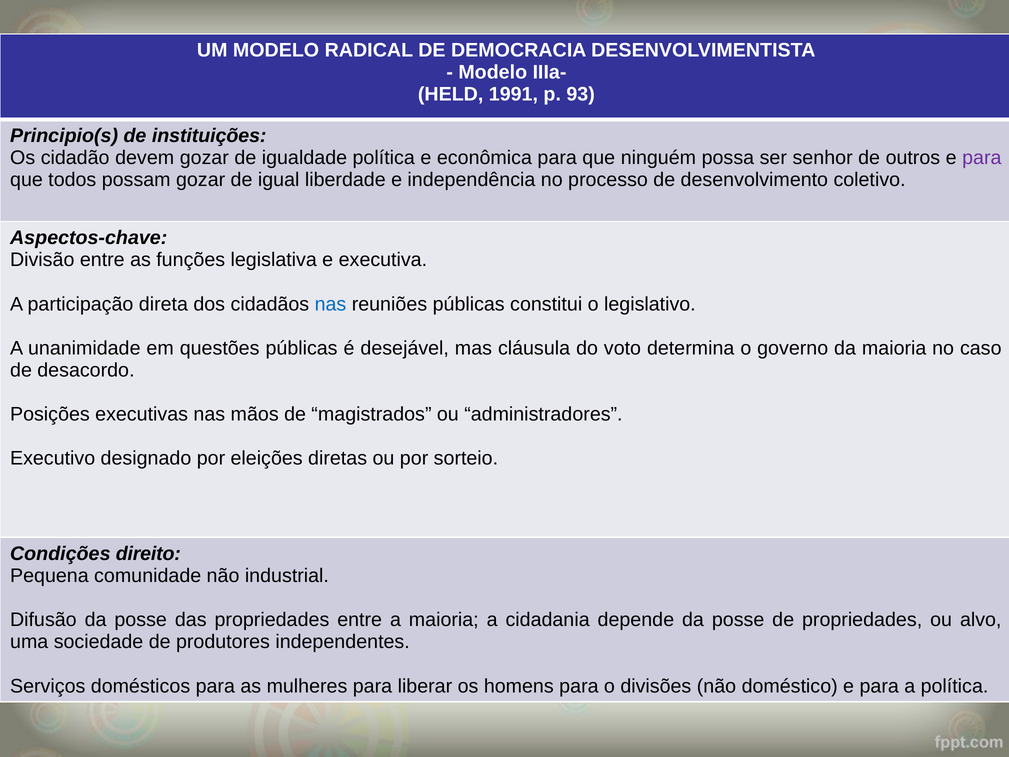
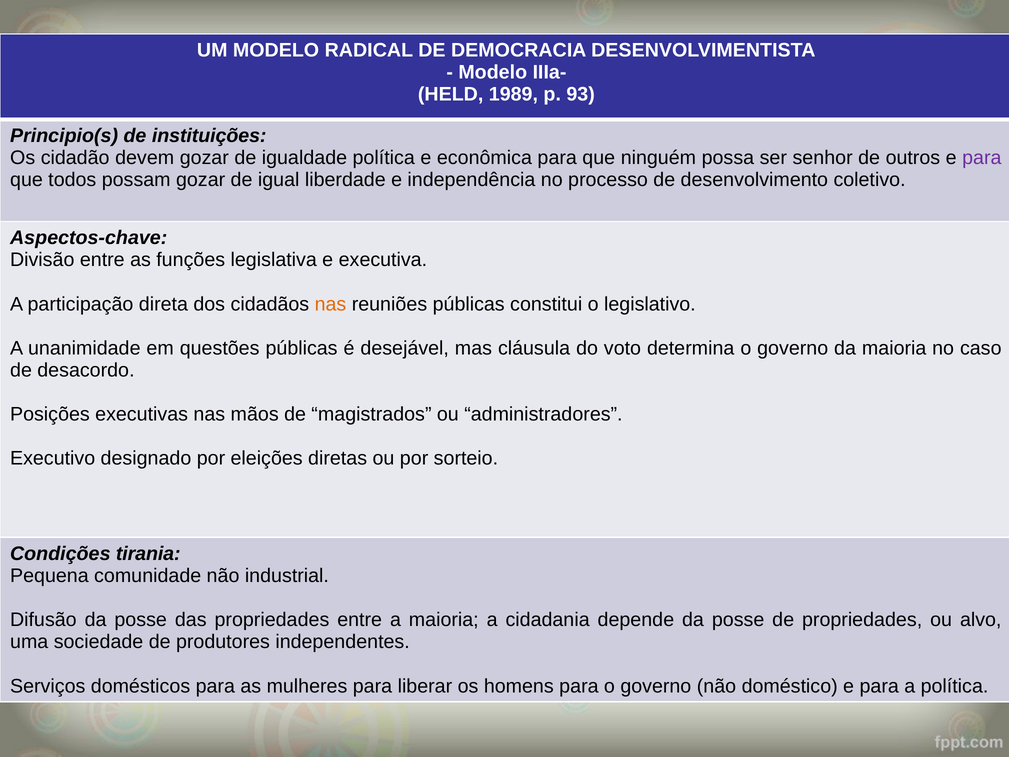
1991: 1991 -> 1989 (513, 94)
nas colour: blue -> orange (330, 304)
direito: direito -> tirania (148, 554)
para o divisões: divisões -> governo (656, 686)
